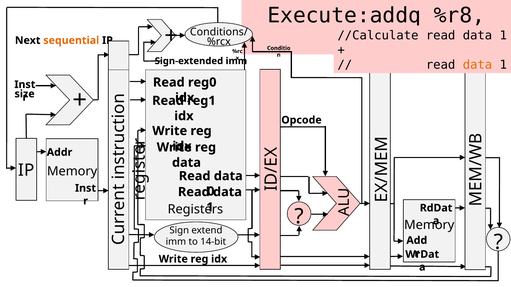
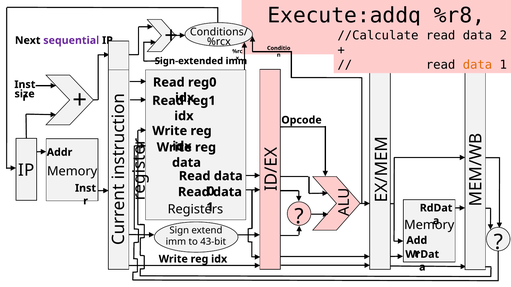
1: 1 -> 2 (503, 36)
sequential colour: orange -> purple (71, 40)
14-bit: 14-bit -> 43-bit (213, 242)
